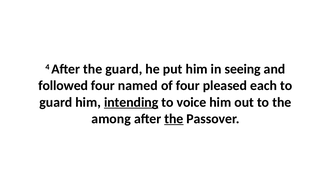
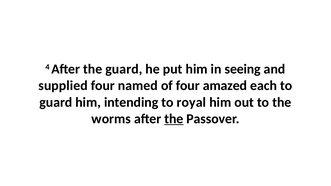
followed: followed -> supplied (63, 86)
pleased: pleased -> amazed (225, 86)
intending underline: present -> none (131, 102)
voice: voice -> royal (191, 102)
among: among -> worms (111, 119)
